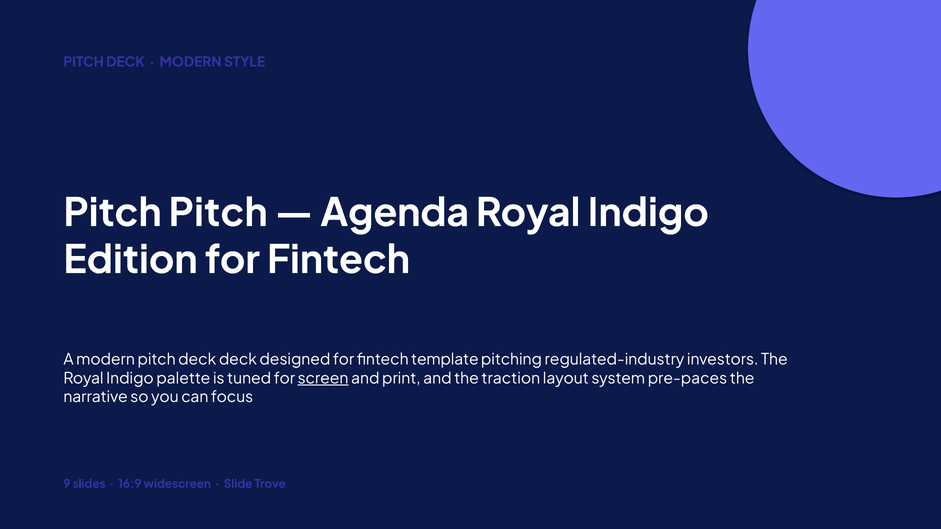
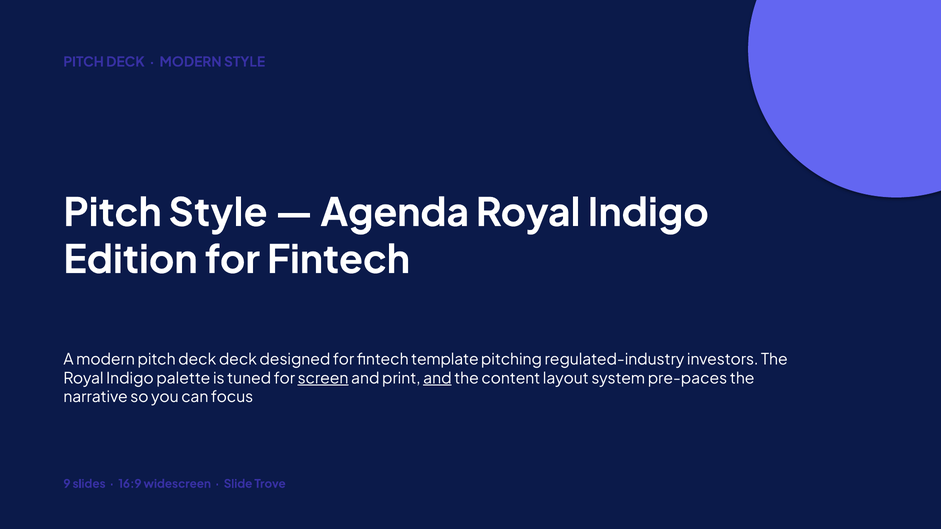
Pitch Pitch: Pitch -> Style (218, 213)
and underline: none -> present (437, 379)
traction: traction -> content (511, 379)
